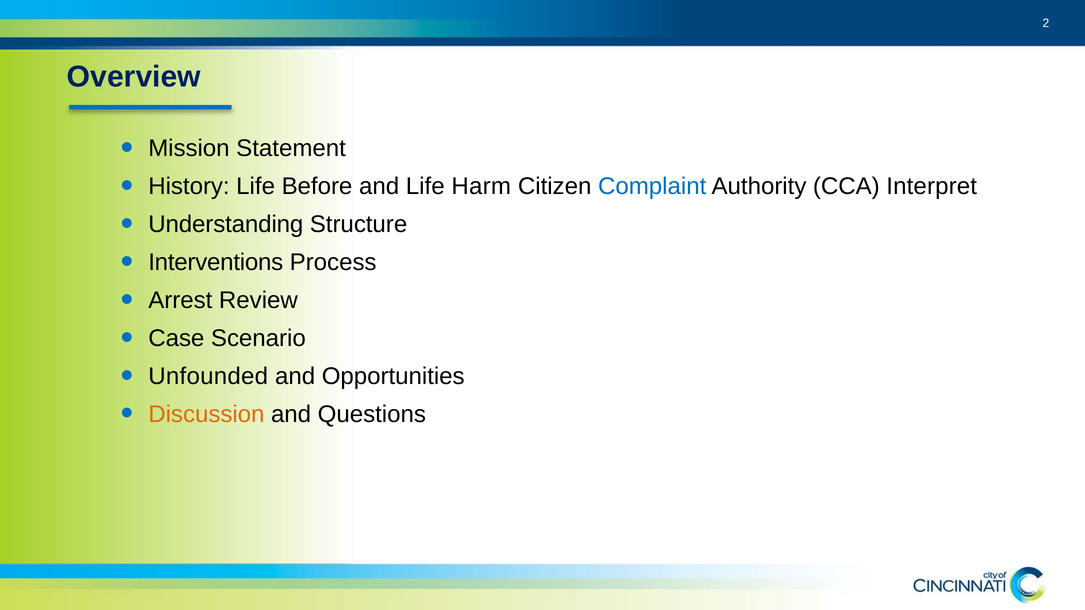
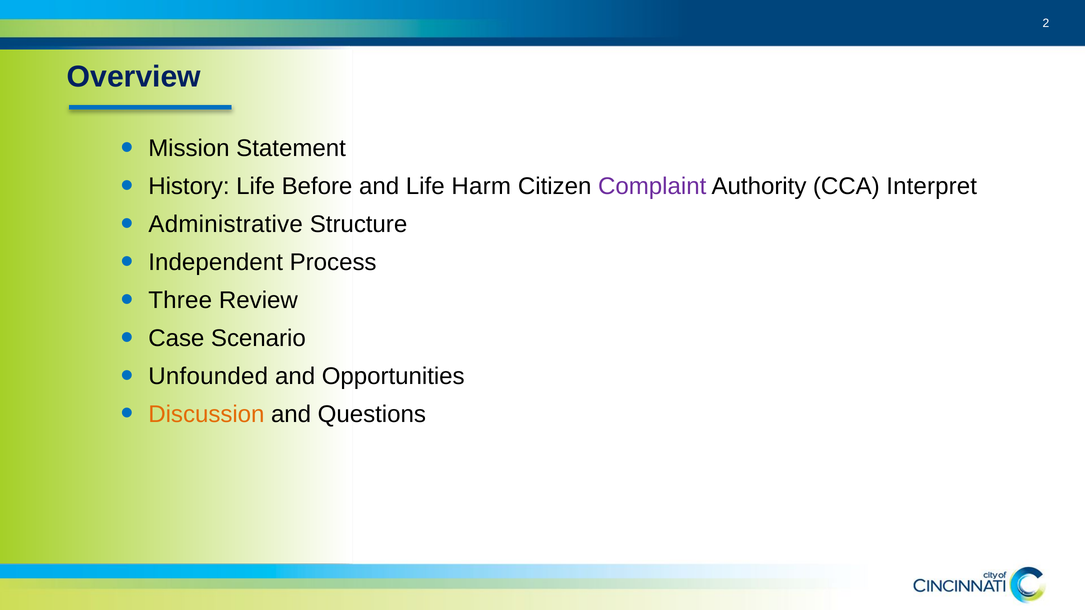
Complaint colour: blue -> purple (652, 187)
Understanding: Understanding -> Administrative (226, 225)
Interventions: Interventions -> Independent (216, 263)
Arrest: Arrest -> Three (180, 301)
